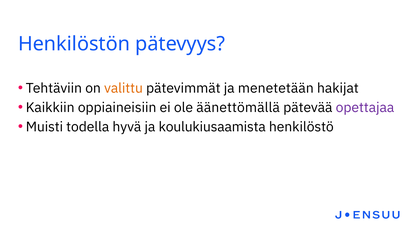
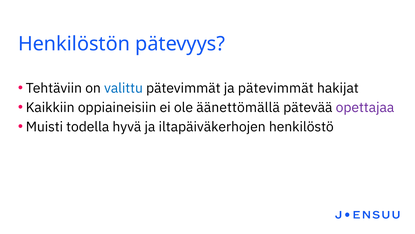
valittu colour: orange -> blue (124, 88)
ja menetetään: menetetään -> pätevimmät (276, 88)
koulukiusaamista: koulukiusaamista -> iltapäiväkerhojen (212, 126)
